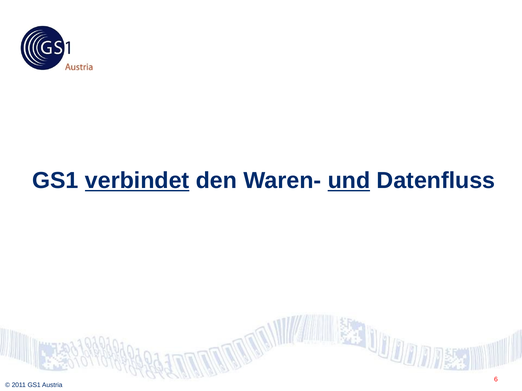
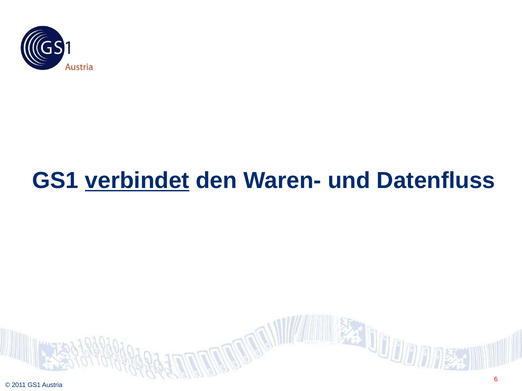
und underline: present -> none (349, 181)
